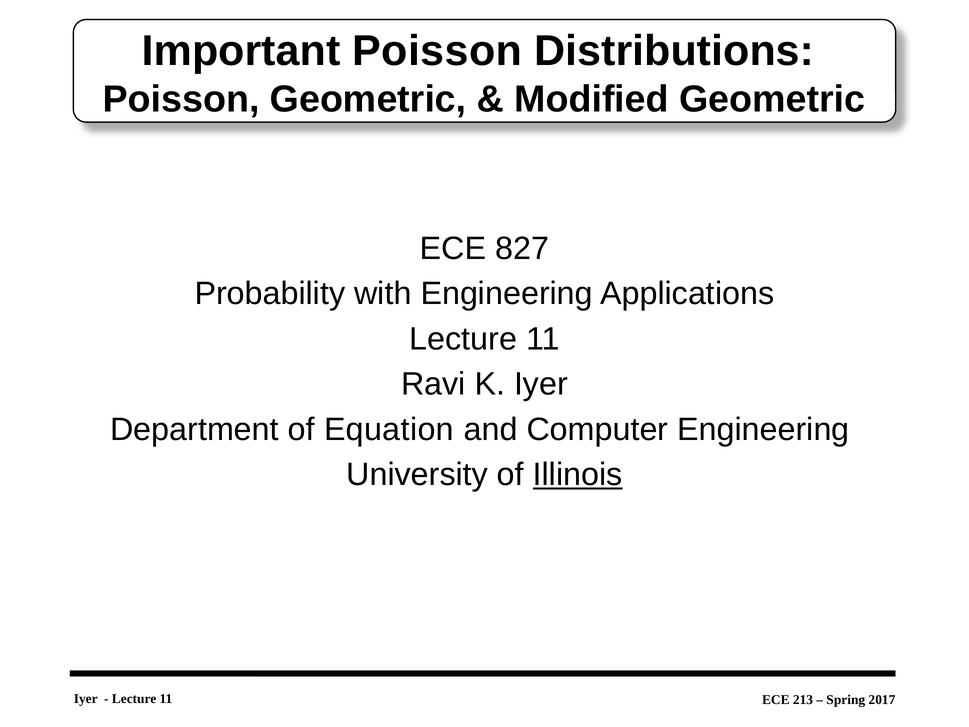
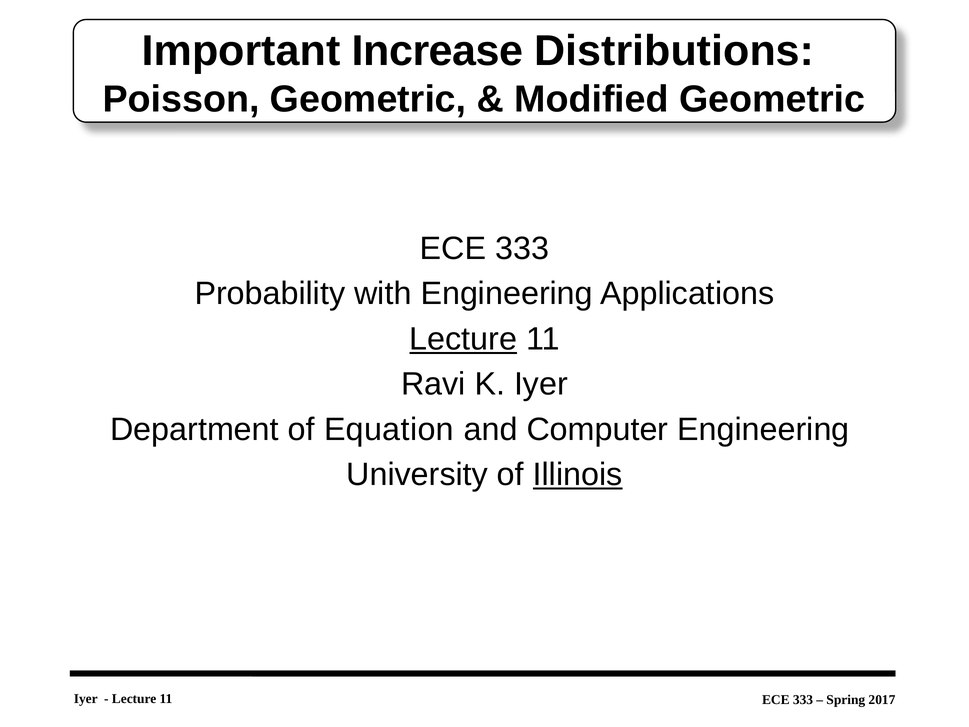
Important Poisson: Poisson -> Increase (438, 51)
827: 827 -> 333 (522, 248)
Lecture underline: none -> present (463, 339)
11 ECE 213: 213 -> 333 (803, 700)
